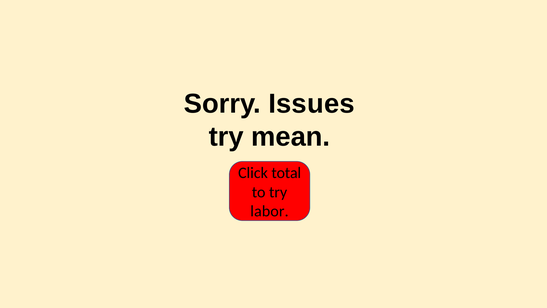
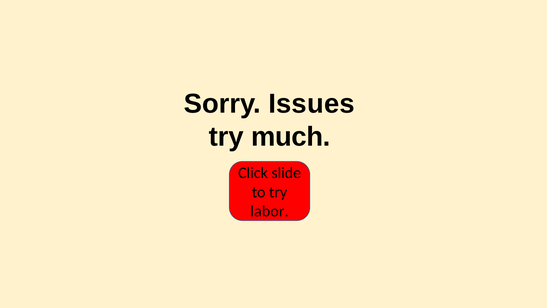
mean: mean -> much (291, 137)
total: total -> slide (286, 173)
